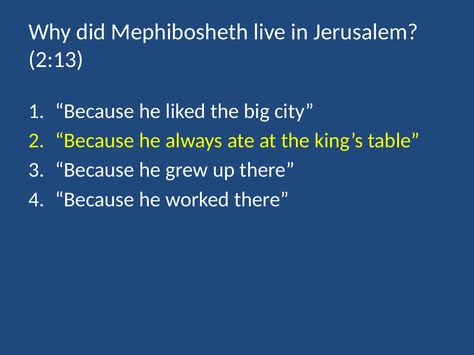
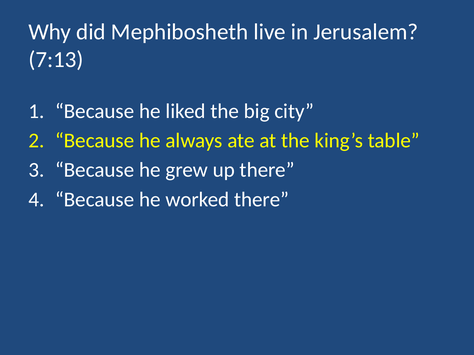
2:13: 2:13 -> 7:13 (56, 60)
